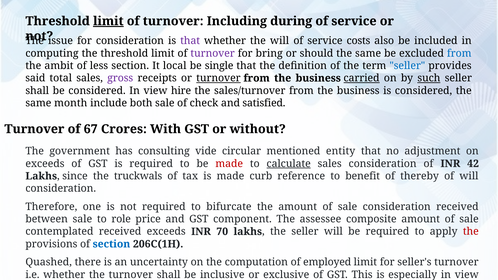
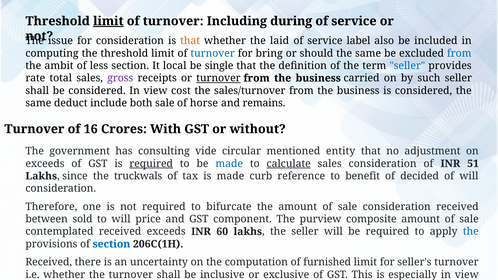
that colour: purple -> orange (190, 41)
the will: will -> laid (280, 41)
costs: costs -> label (358, 41)
turnover colour: purple -> blue (213, 53)
said: said -> rate (35, 78)
carried underline: present -> none (362, 78)
such underline: present -> none (429, 78)
hire: hire -> cost (181, 91)
month: month -> deduct (71, 103)
check: check -> horse (204, 103)
satisfied: satisfied -> remains (264, 103)
67: 67 -> 16 (91, 129)
required underline: none -> present (151, 164)
made colour: red -> blue (229, 164)
42: 42 -> 51 (473, 164)
thereby: thereby -> decided (420, 176)
between sale: sale -> sold (83, 219)
to role: role -> will (121, 219)
assessee: assessee -> purview (321, 219)
70: 70 -> 60 (222, 232)
the colour: red -> blue (471, 232)
Quashed: Quashed -> Received (49, 262)
employed: employed -> furnished (327, 262)
